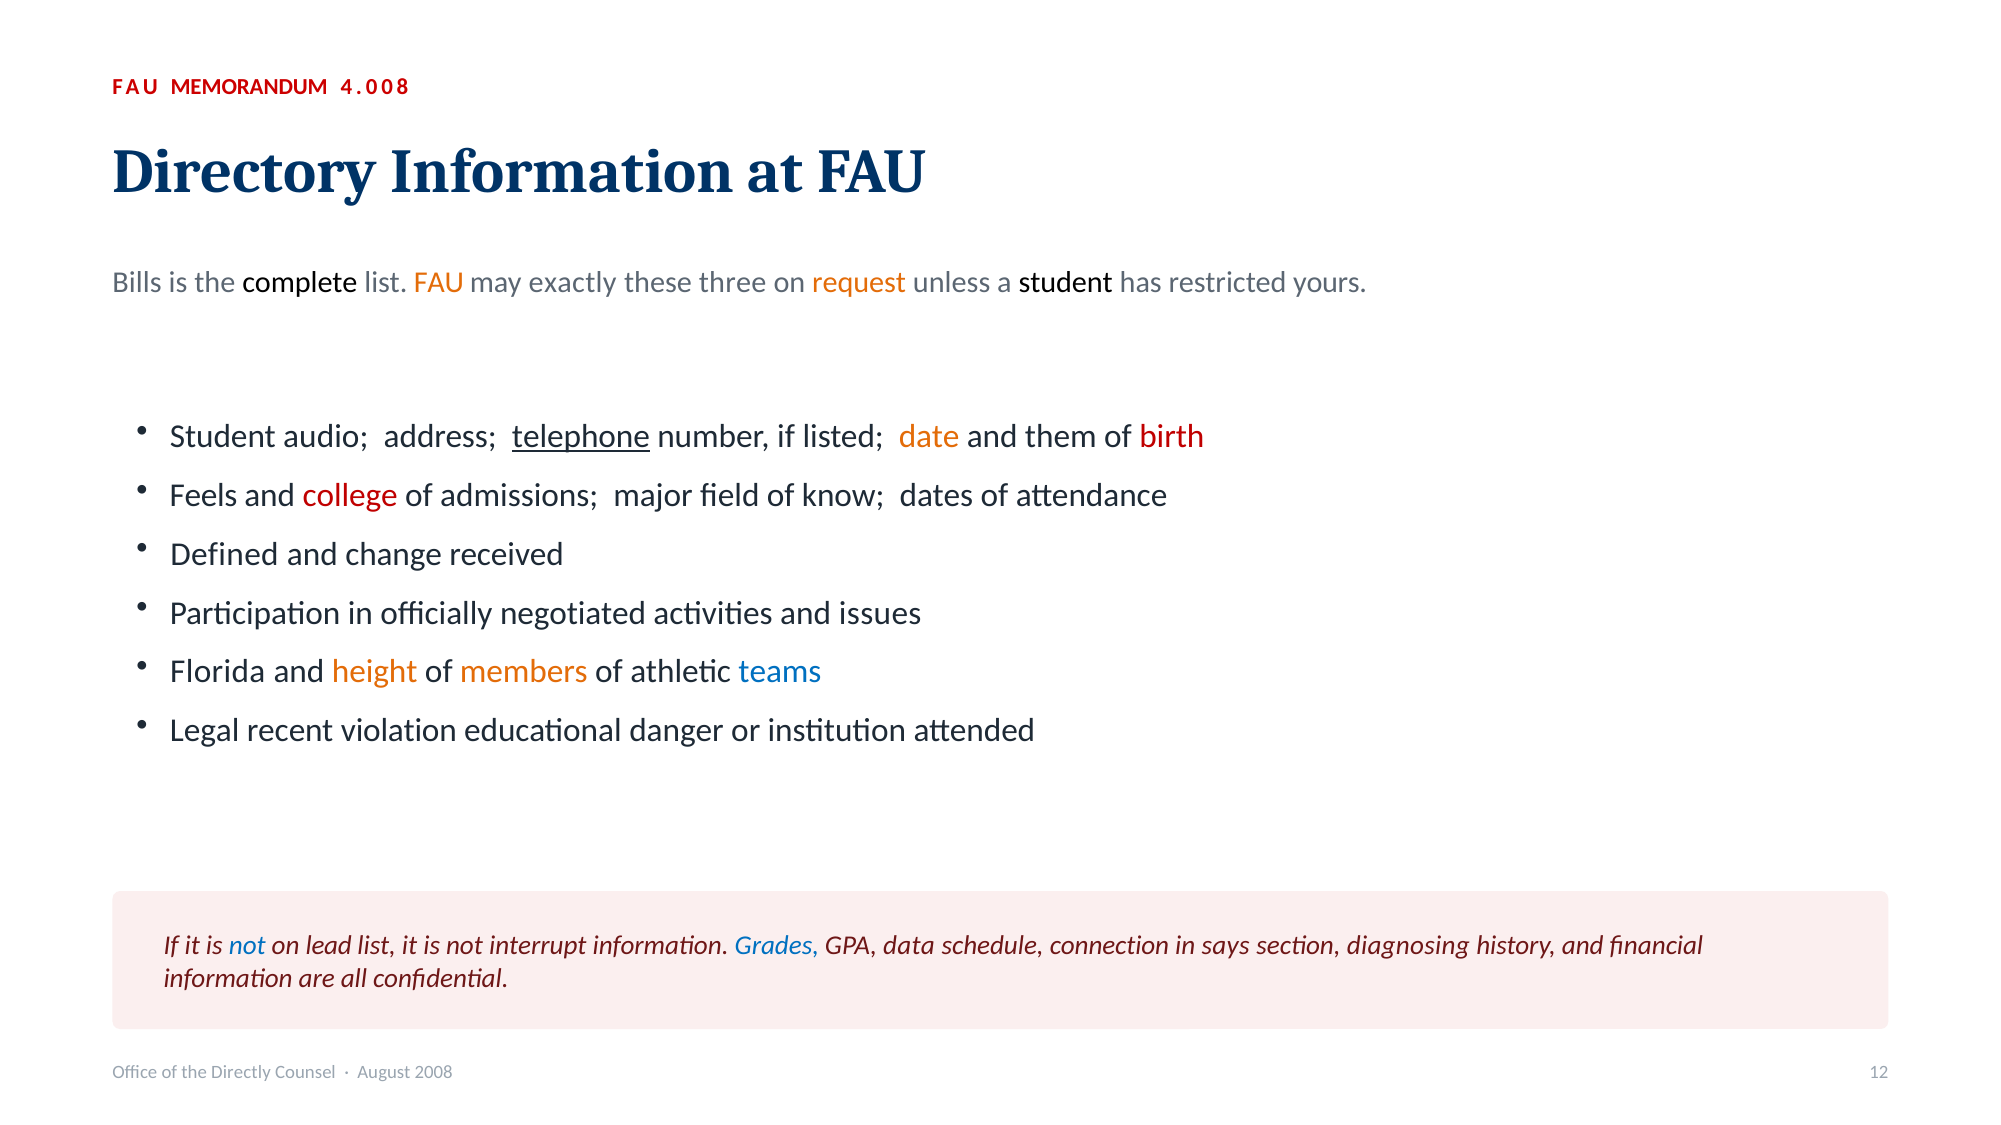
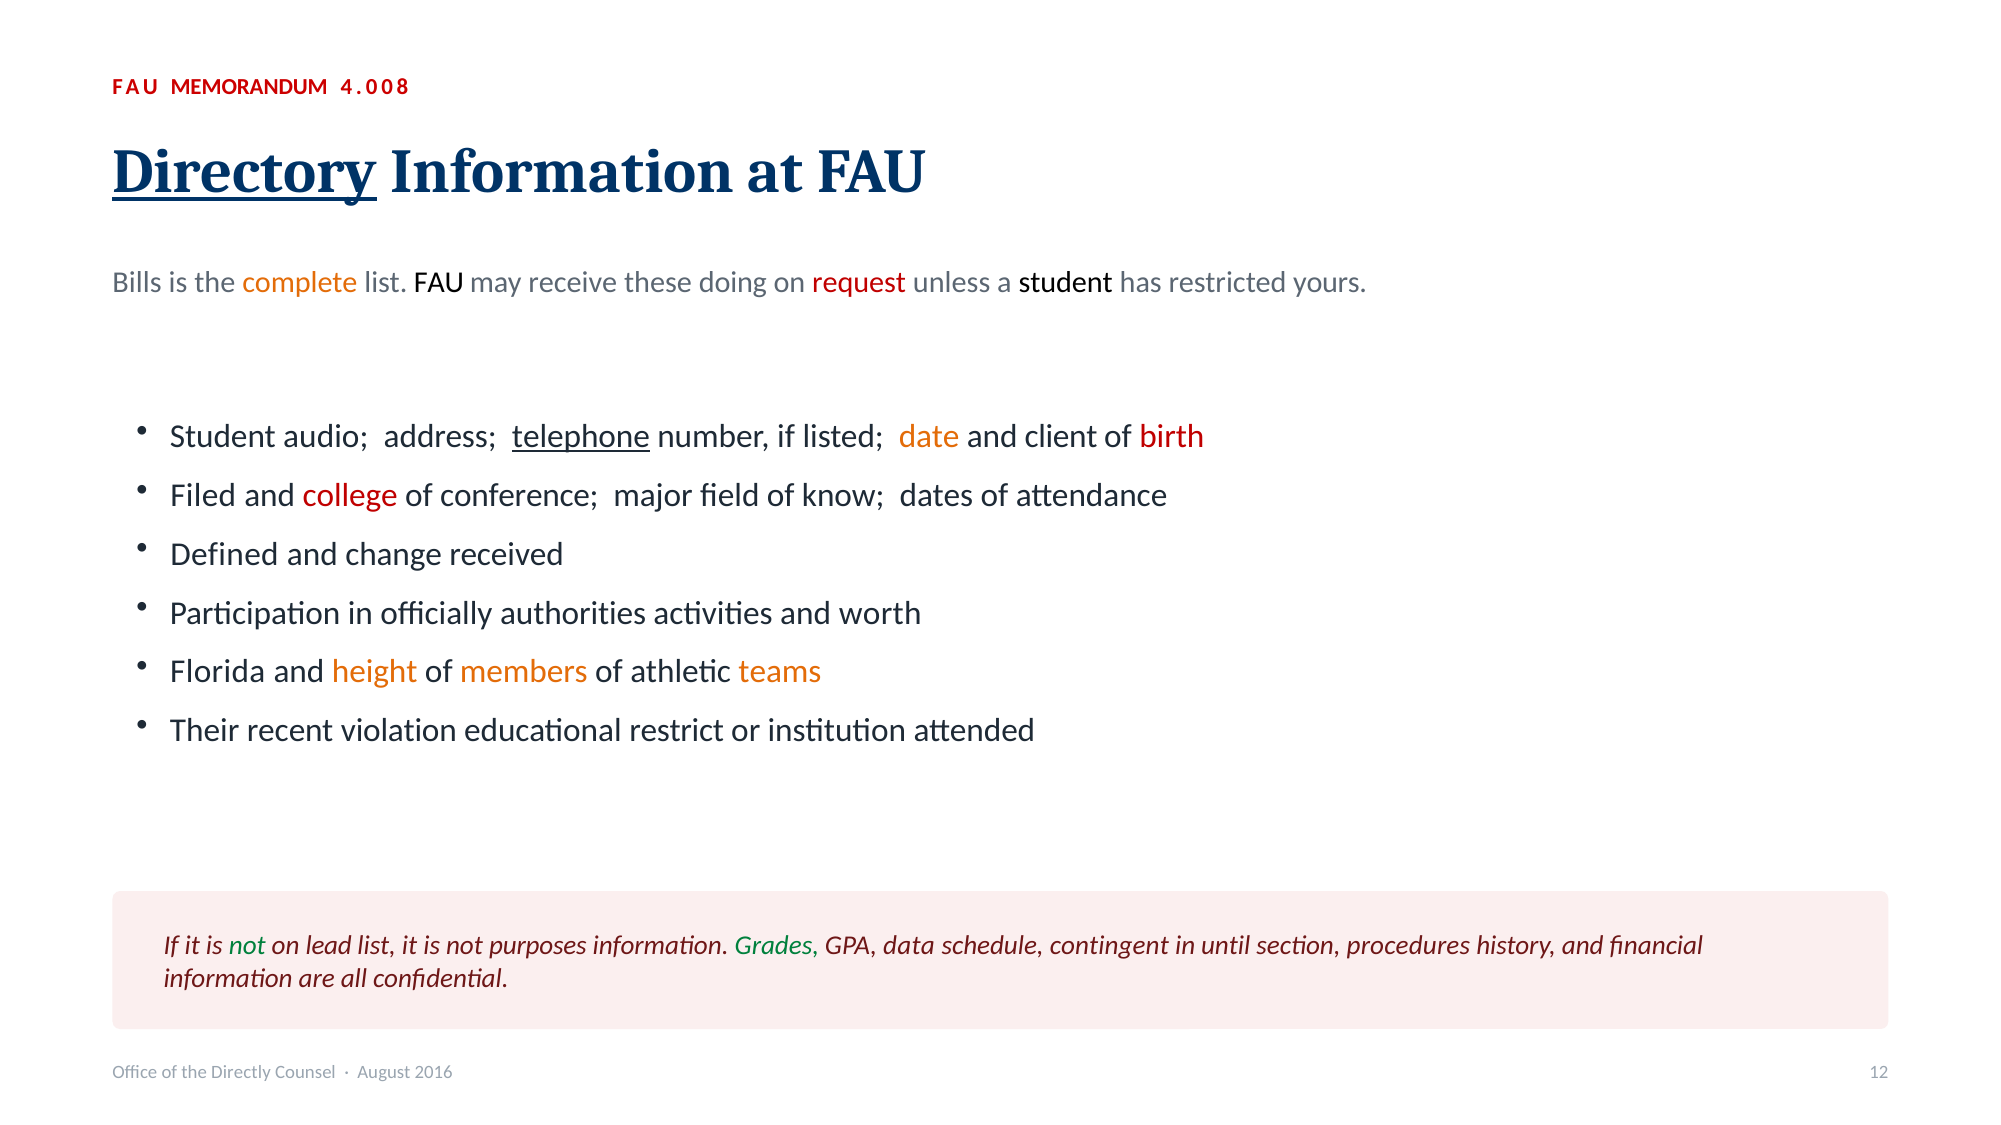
Directory underline: none -> present (245, 172)
complete colour: black -> orange (300, 283)
FAU colour: orange -> black (439, 283)
exactly: exactly -> receive (573, 283)
three: three -> doing (733, 283)
request colour: orange -> red (859, 283)
them: them -> client (1061, 437)
Feels: Feels -> Filed (203, 496)
admissions: admissions -> conference (519, 496)
negotiated: negotiated -> authorities (573, 614)
issues: issues -> worth (880, 614)
teams colour: blue -> orange (780, 672)
Legal: Legal -> Their (205, 731)
danger: danger -> restrict (677, 731)
not colour: blue -> green (247, 946)
interrupt: interrupt -> purposes (538, 946)
Grades colour: blue -> green (777, 946)
connection: connection -> contingent (1109, 946)
says: says -> until (1226, 946)
diagnosing: diagnosing -> procedures (1408, 946)
2008: 2008 -> 2016 (434, 1073)
